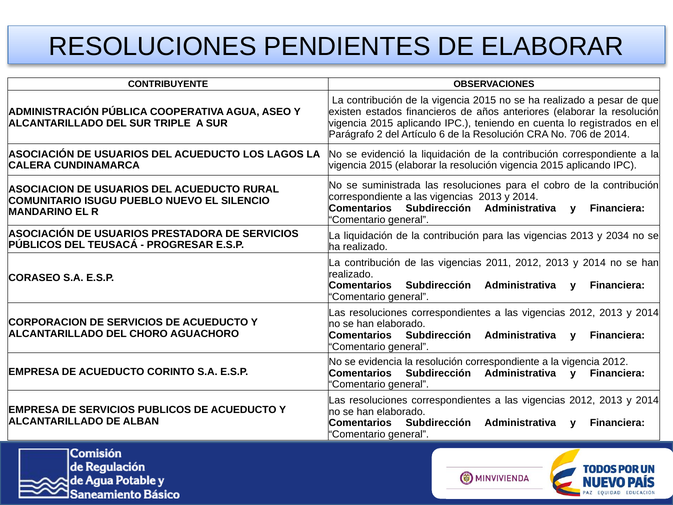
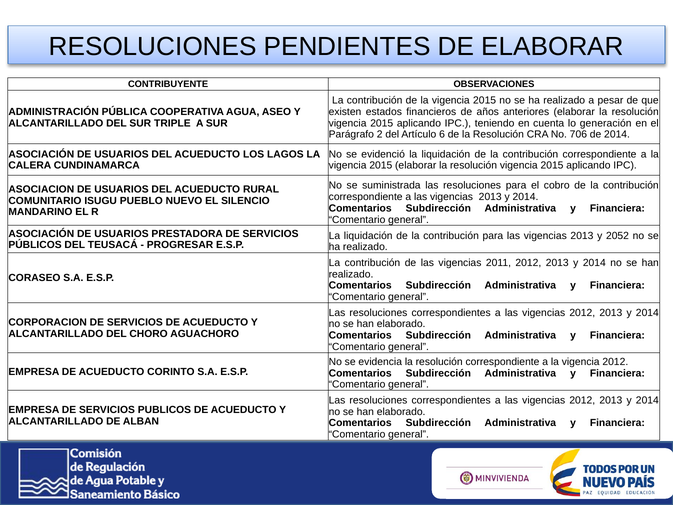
registrados: registrados -> generación (606, 123)
2034: 2034 -> 2052 (617, 236)
